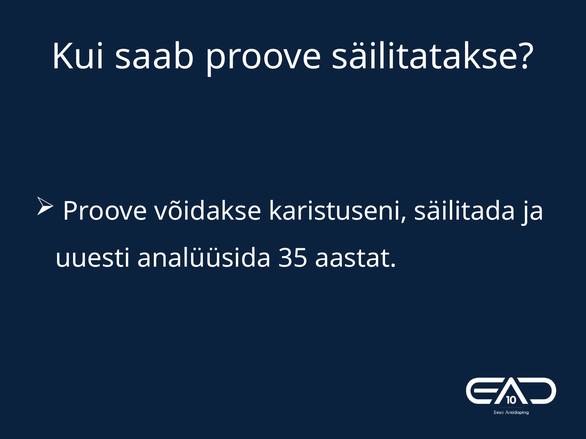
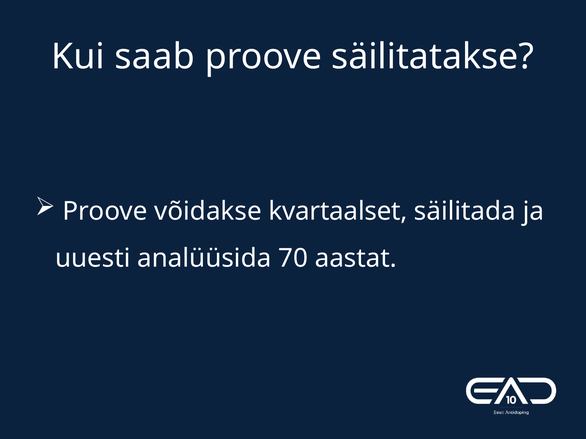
karistuseni: karistuseni -> kvartaalset (338, 212)
35: 35 -> 70 (293, 258)
